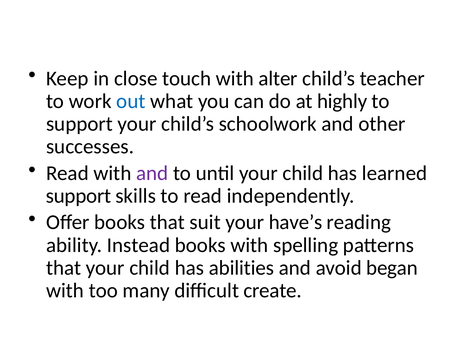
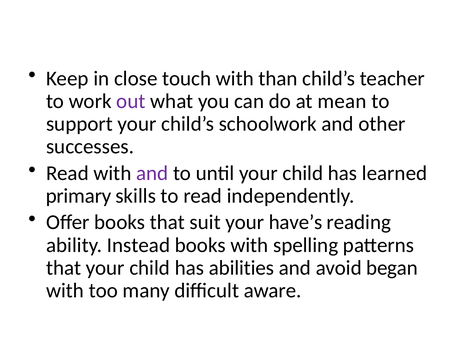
alter: alter -> than (278, 78)
out colour: blue -> purple (131, 101)
highly: highly -> mean (342, 101)
support: support -> primary (78, 196)
create: create -> aware (273, 290)
